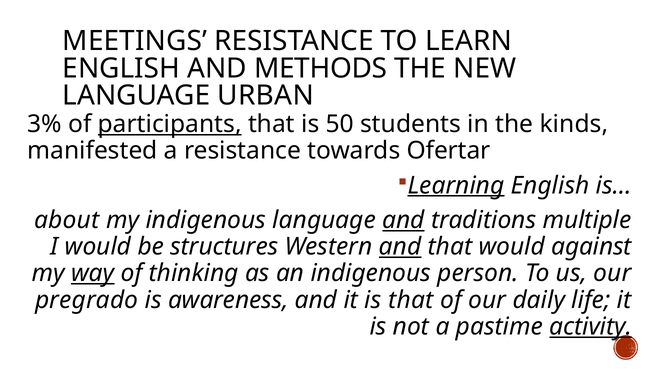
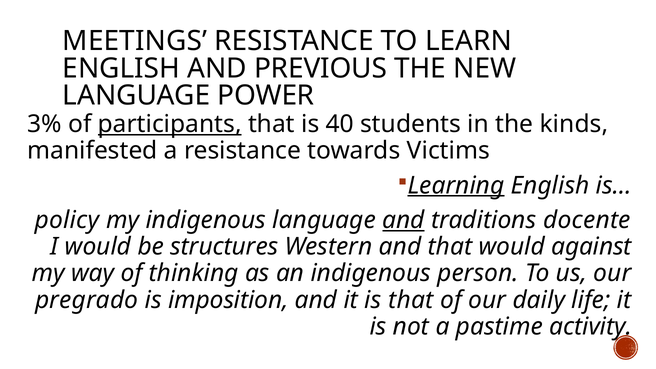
METHODS: METHODS -> PREVIOUS (321, 68)
URBAN: URBAN -> POWER (266, 95)
50: 50 -> 40 (340, 124)
Ofertar: Ofertar -> Victims (449, 151)
about: about -> policy (67, 220)
multiple: multiple -> docente (587, 220)
and underline: present -> none (400, 247)
way underline: present -> none (93, 273)
awareness: awareness -> imposition (228, 300)
activity underline: present -> none (591, 326)
